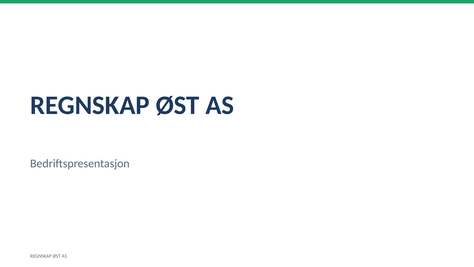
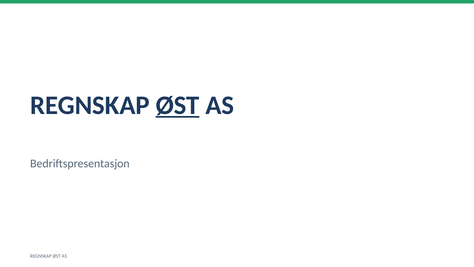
ØST underline: none -> present (178, 105)
